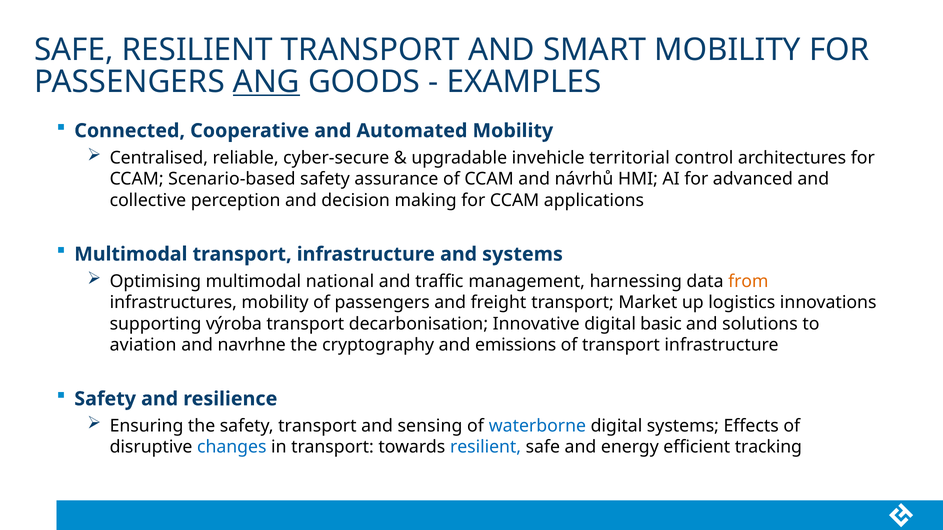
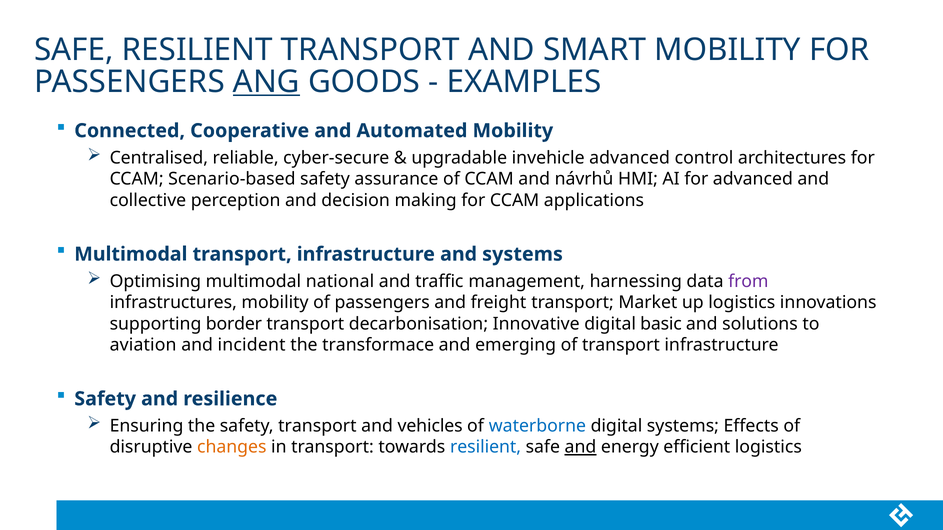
invehicle territorial: territorial -> advanced (630, 158)
from colour: orange -> purple (748, 282)
výroba: výroba -> border (234, 324)
navrhne: navrhne -> incident (252, 345)
cryptography: cryptography -> transformace (378, 345)
emissions: emissions -> emerging (516, 345)
sensing: sensing -> vehicles (430, 426)
changes colour: blue -> orange (232, 448)
and underline: none -> present (580, 448)
efficient tracking: tracking -> logistics (768, 448)
